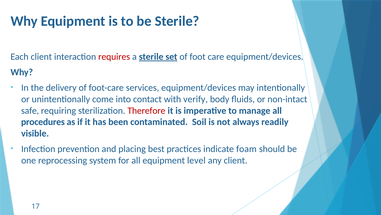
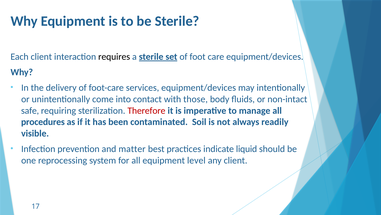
requires colour: red -> black (114, 57)
verify: verify -> those (196, 99)
placing: placing -> matter (132, 149)
foam: foam -> liquid (247, 149)
